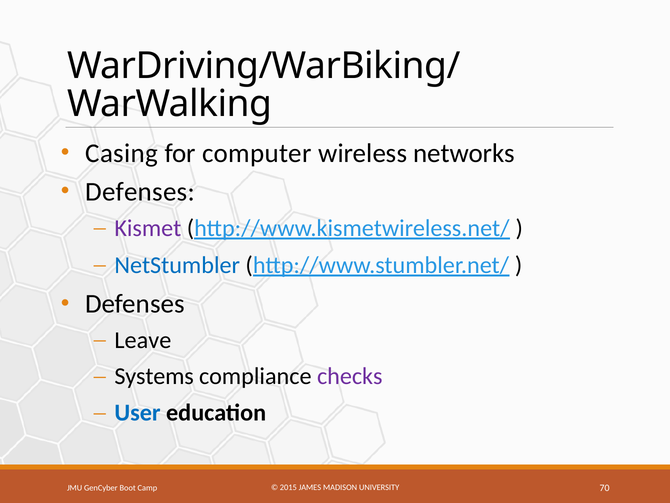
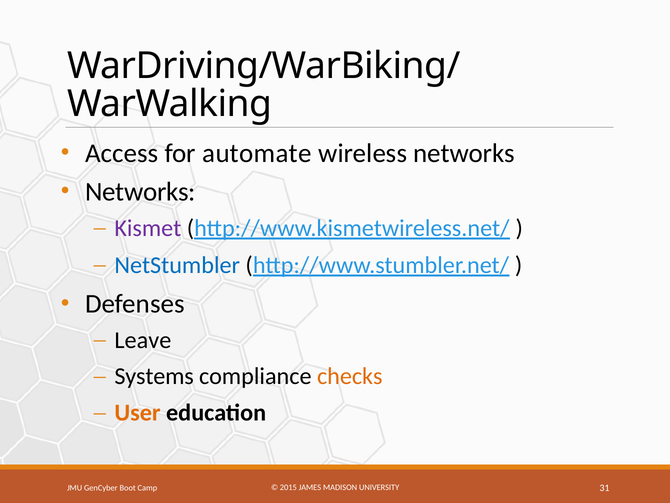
Casing: Casing -> Access (122, 153)
computer: computer -> automate (257, 153)
Defenses: Defenses -> Networks (140, 191)
checks colour: purple -> orange (350, 376)
User colour: blue -> orange (137, 412)
70: 70 -> 31 (605, 487)
